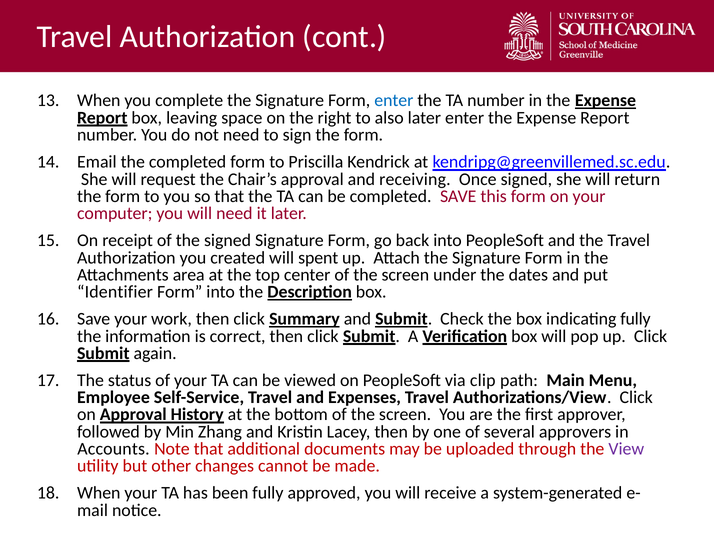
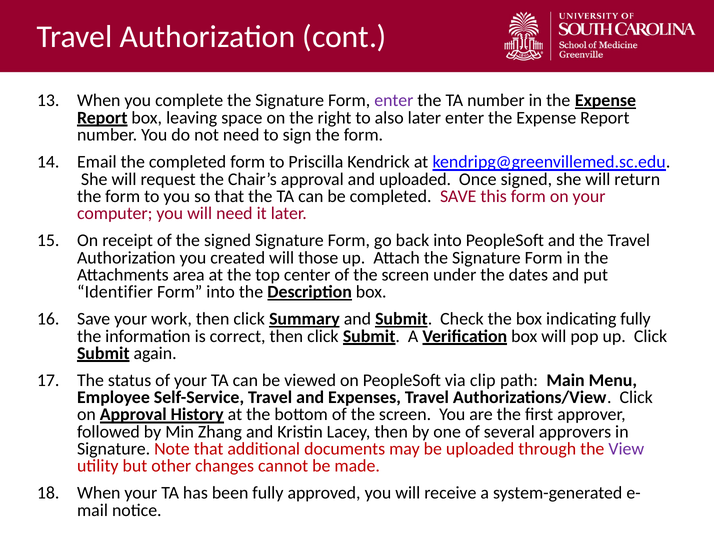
enter colour: blue -> purple (394, 101)
and receiving: receiving -> uploaded (415, 179)
spent: spent -> those (318, 258)
Accounts: Accounts -> Signature (114, 449)
